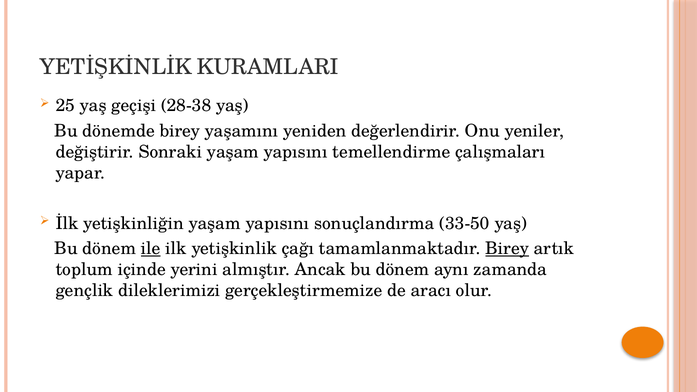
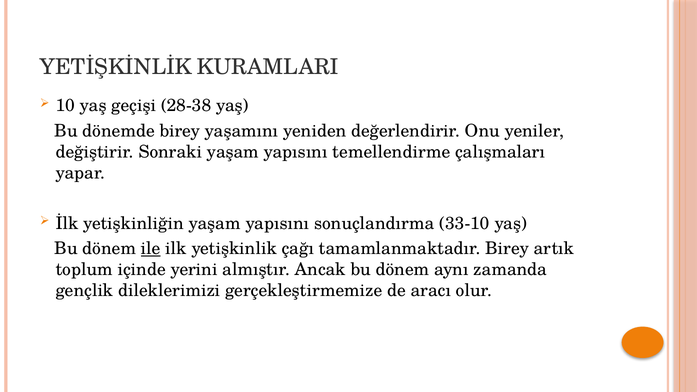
25: 25 -> 10 (65, 106)
33-50: 33-50 -> 33-10 (465, 223)
Birey underline: present -> none (507, 249)
